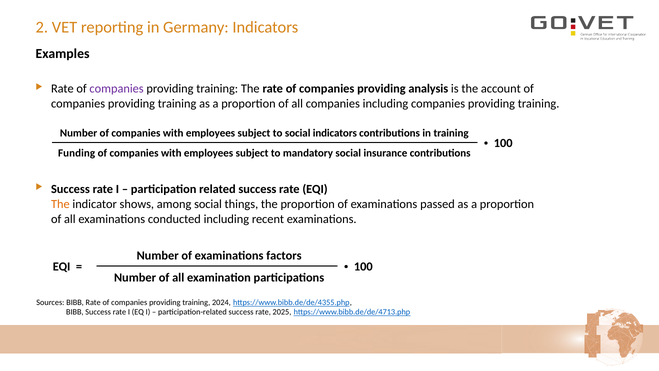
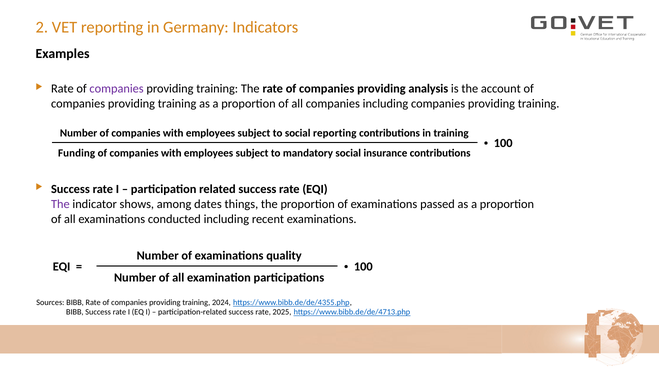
social indicators: indicators -> reporting (335, 133)
The colour: orange -> purple (60, 204)
among social: social -> dates (208, 204)
factors: factors -> quality (284, 256)
